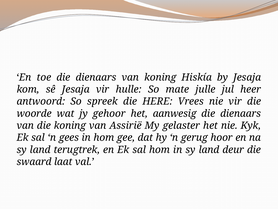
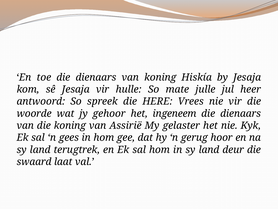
aanwesig: aanwesig -> ingeneem (175, 113)
